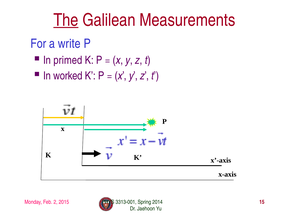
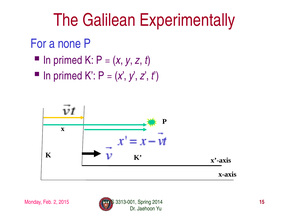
The underline: present -> none (66, 20)
Measurements: Measurements -> Experimentally (187, 20)
write: write -> none (69, 44)
worked: worked -> primed (68, 76)
